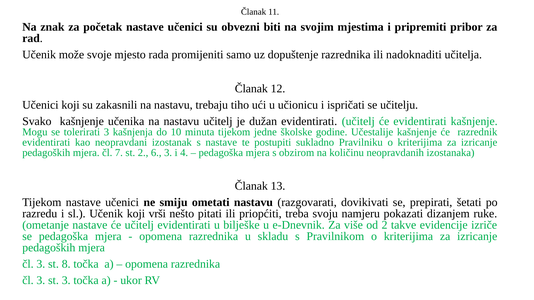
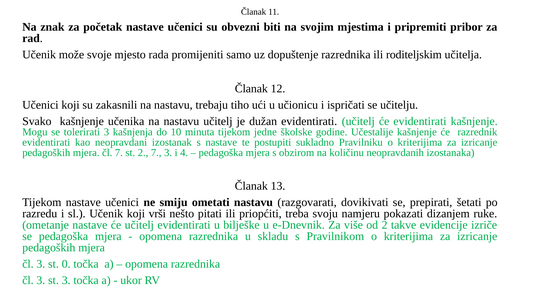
nadoknaditi: nadoknaditi -> roditeljskim (414, 55)
2 6: 6 -> 7 (156, 153)
8: 8 -> 0 (66, 264)
